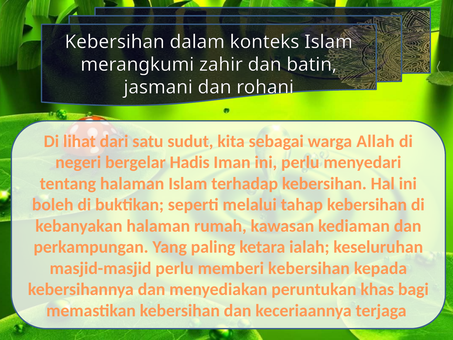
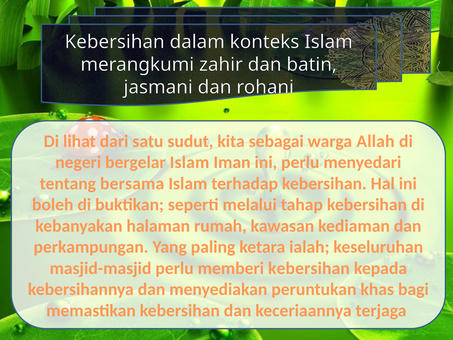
bergelar Hadis: Hadis -> Islam (190, 162)
tentang halaman: halaman -> bersama (132, 184)
